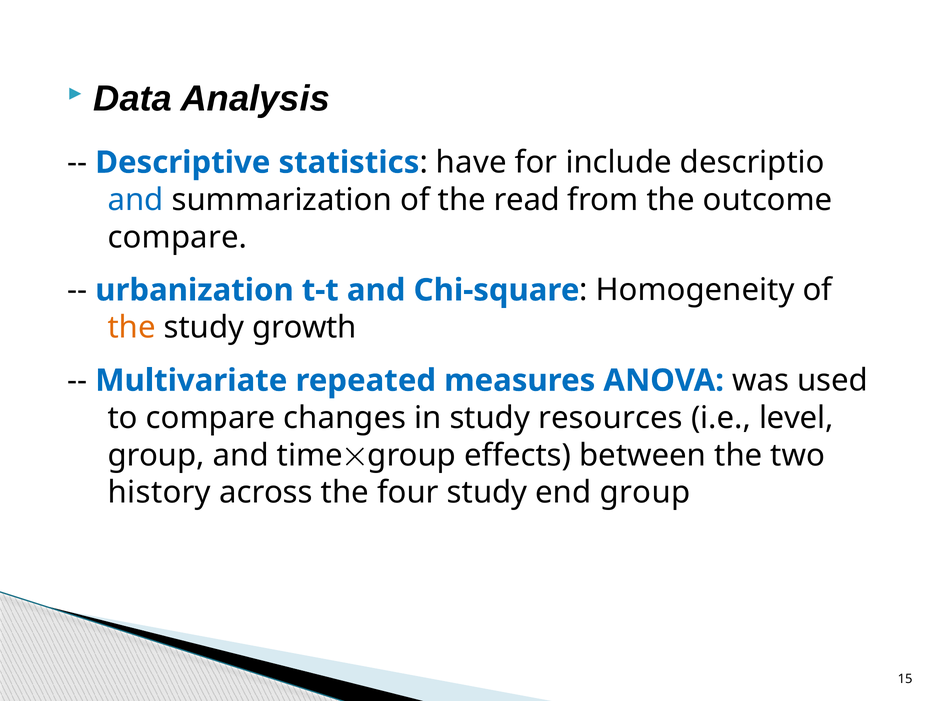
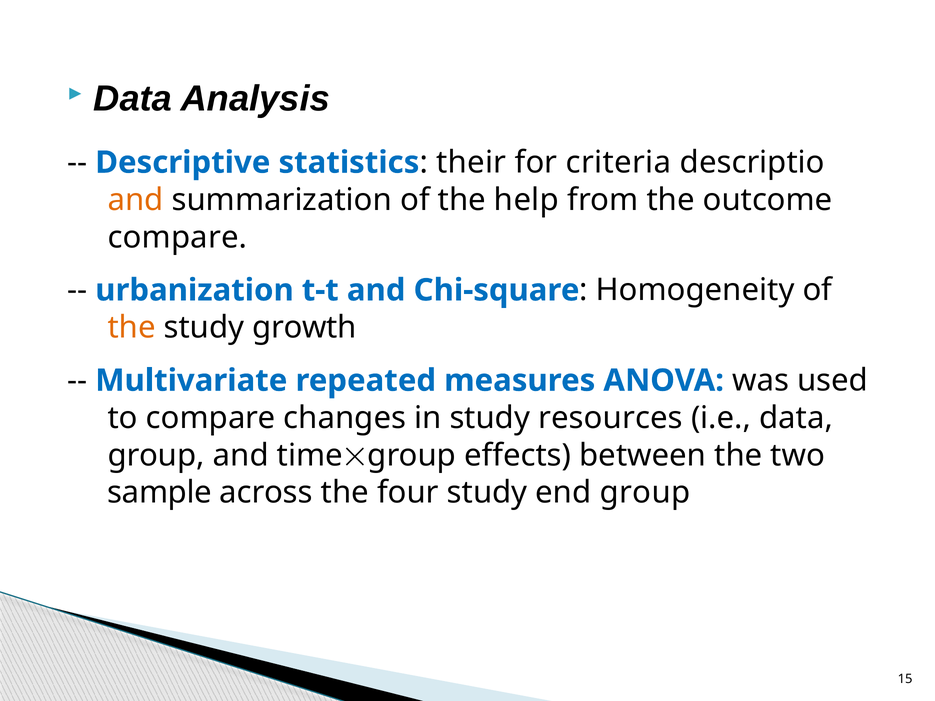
have: have -> their (471, 163)
include: include -> criteria (618, 163)
and colour: blue -> orange (136, 200)
read: read -> help (526, 200)
i.e level: level -> data (796, 418)
history: history -> sample (160, 493)
